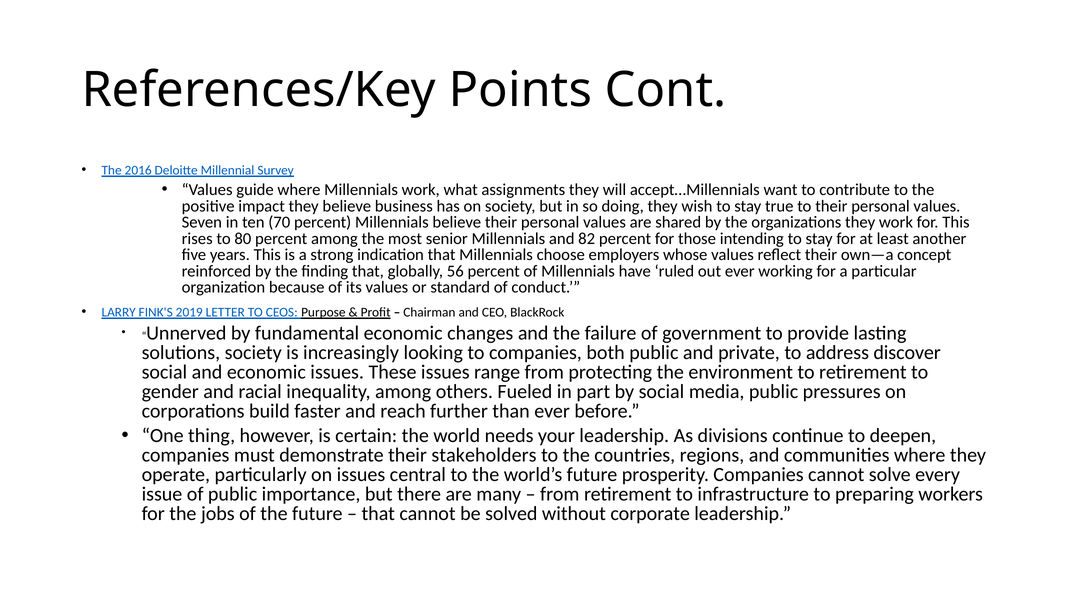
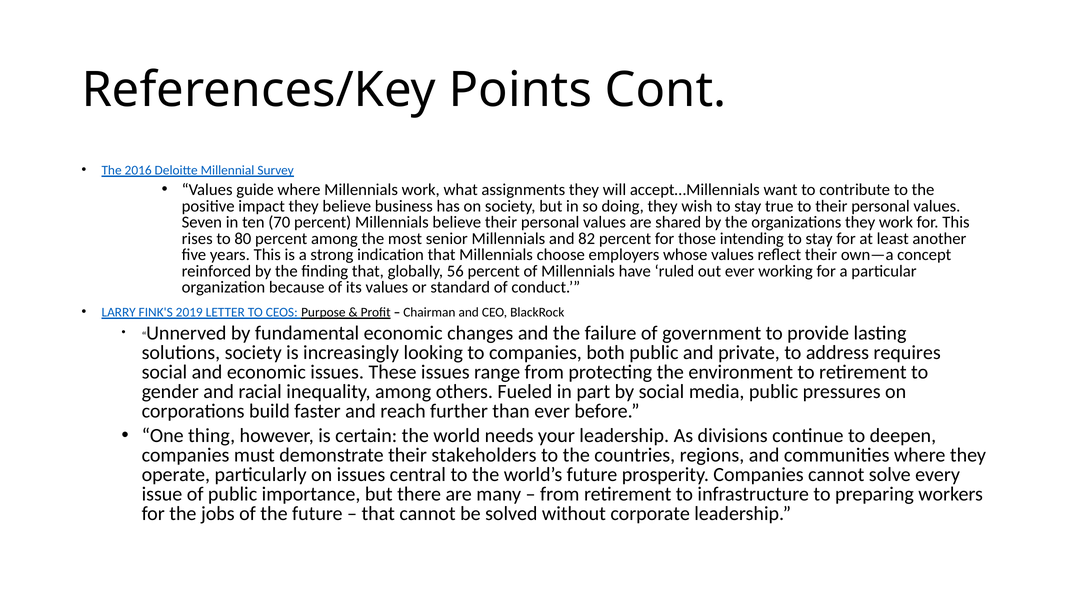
discover: discover -> requires (907, 352)
